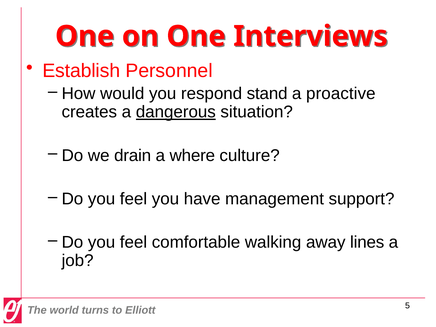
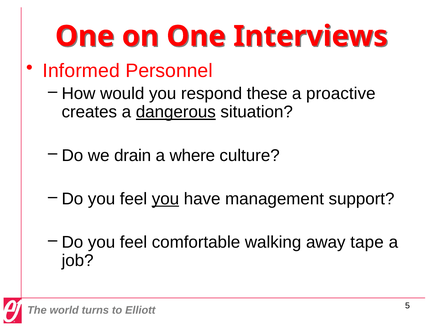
Establish: Establish -> Informed (81, 71)
stand: stand -> these (267, 94)
you underline: none -> present (165, 199)
lines: lines -> tape (367, 242)
